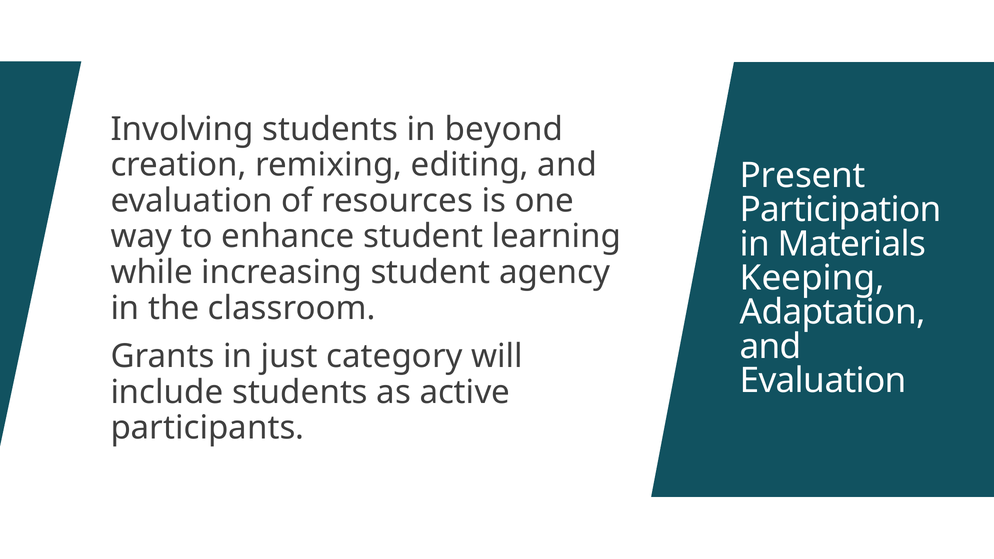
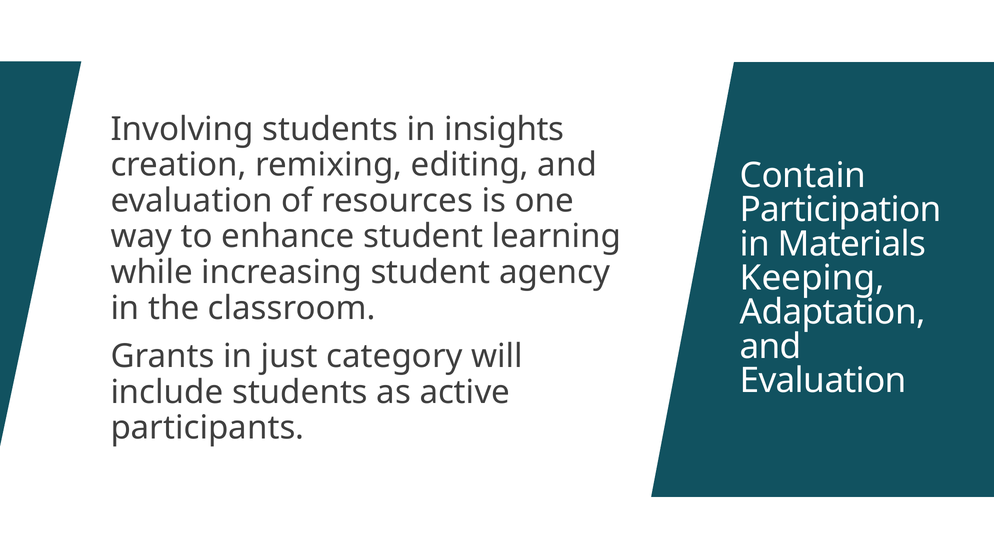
beyond: beyond -> insights (504, 129)
Present: Present -> Contain (803, 176)
